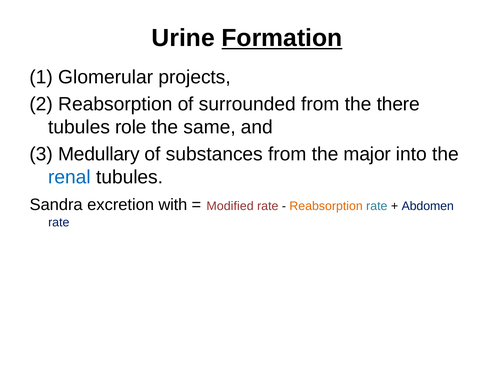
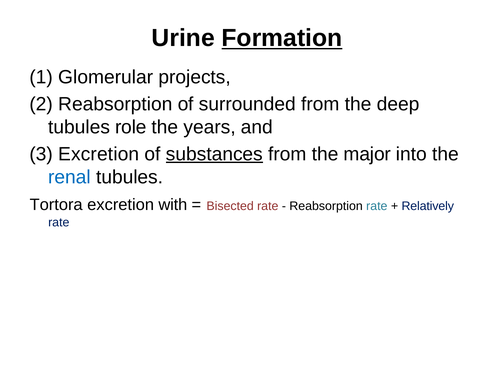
there: there -> deep (398, 104)
same: same -> years (210, 127)
3 Medullary: Medullary -> Excretion (99, 154)
substances underline: none -> present (214, 154)
Sandra: Sandra -> Tortora (56, 205)
Modified: Modified -> Bisected (230, 206)
Reabsorption colour: orange -> black (326, 206)
Abdomen: Abdomen -> Relatively (428, 206)
